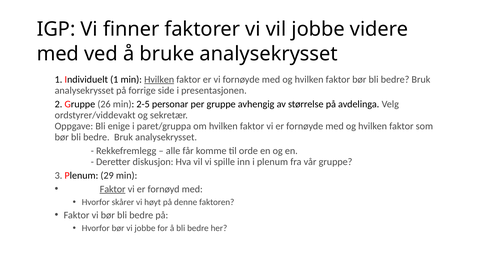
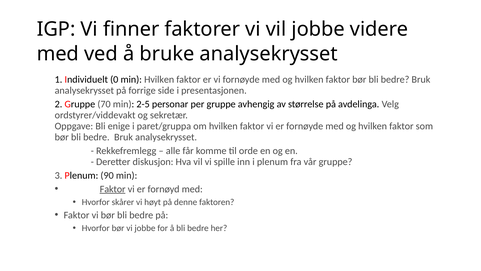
Individuelt 1: 1 -> 0 (114, 79)
Hvilken underline: present -> none (159, 79)
26: 26 -> 70 (104, 104)
29: 29 -> 90 (107, 175)
